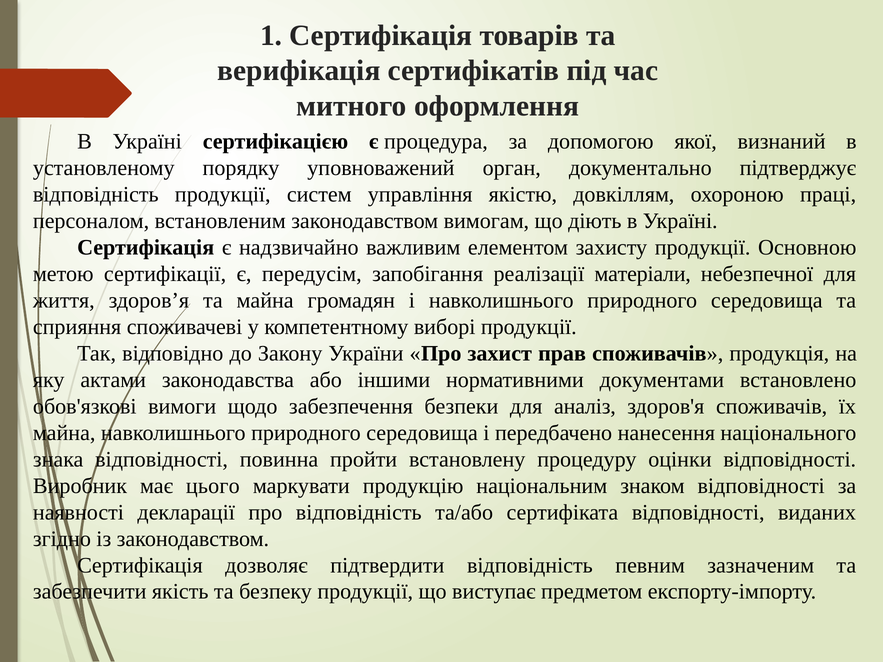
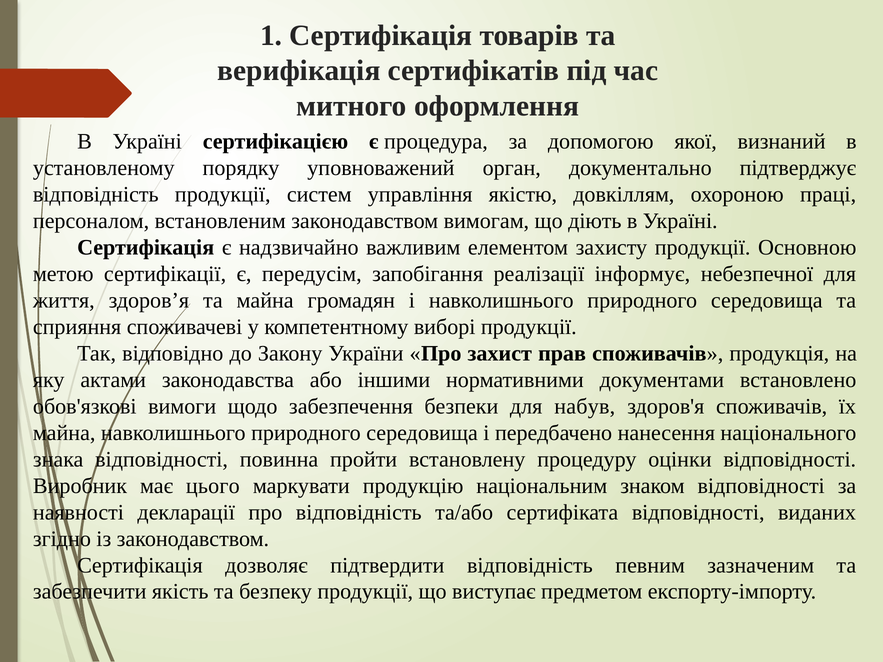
матеріали: матеріали -> інформує (642, 274)
аналіз: аналіз -> набув (585, 407)
